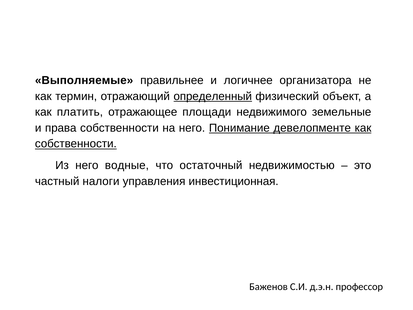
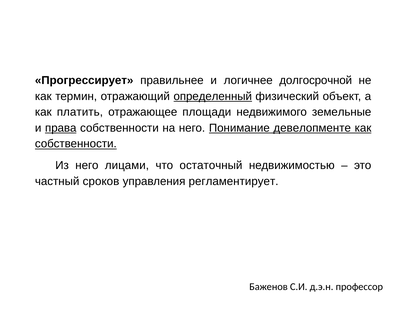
Выполняемые: Выполняемые -> Прогрессирует (84, 80)
организатора: организатора -> долгосрочной (316, 80)
права underline: none -> present (61, 128)
водные: водные -> лицами (127, 165)
налоги: налоги -> сроков (101, 181)
инвестиционная: инвестиционная -> регламентирует (234, 181)
